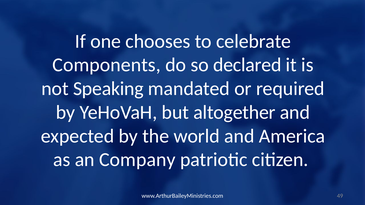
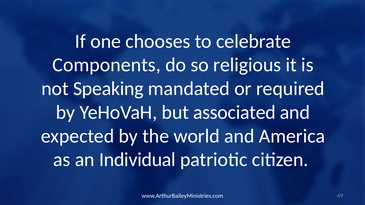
declared: declared -> religious (247, 65)
altogether: altogether -> associated (235, 112)
Company: Company -> Individual (137, 160)
